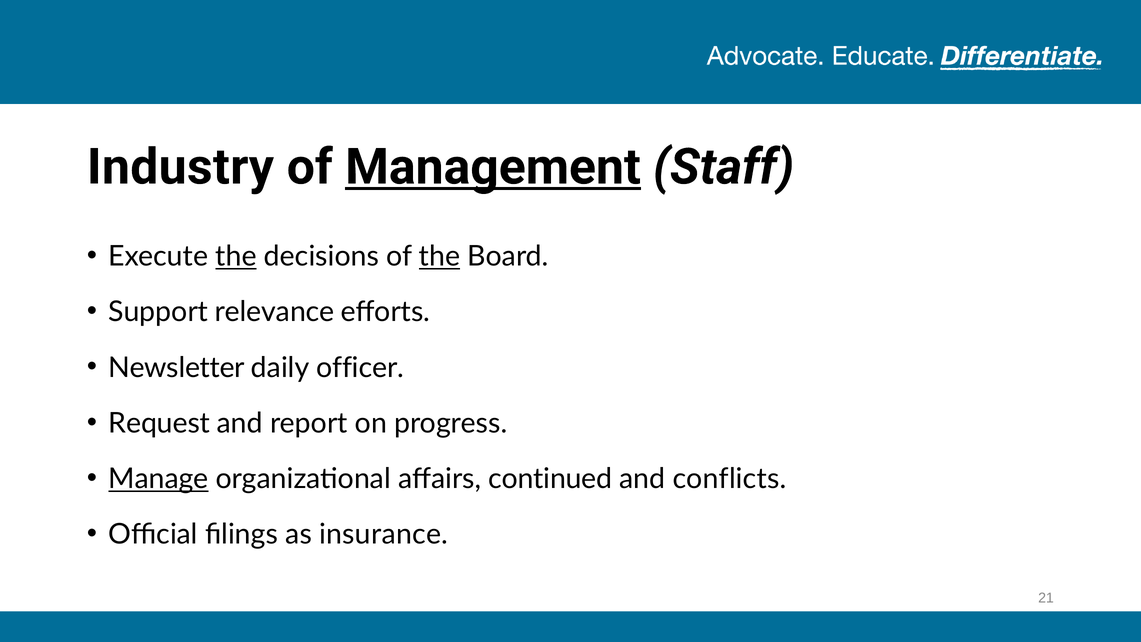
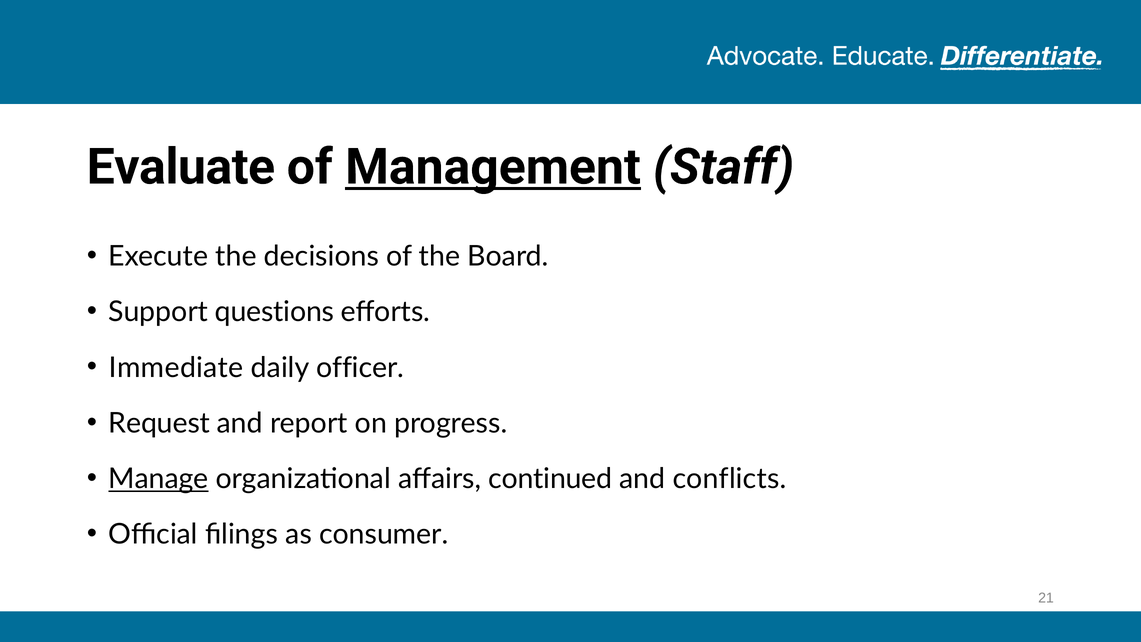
Industry: Industry -> Evaluate (181, 167)
the underline: present -> none (236, 256)
the underline: present -> none (440, 256)
relevance: relevance -> questions (275, 312)
Newsletter: Newsletter -> Immediate (176, 368)
insurance: insurance -> consumer (384, 534)
